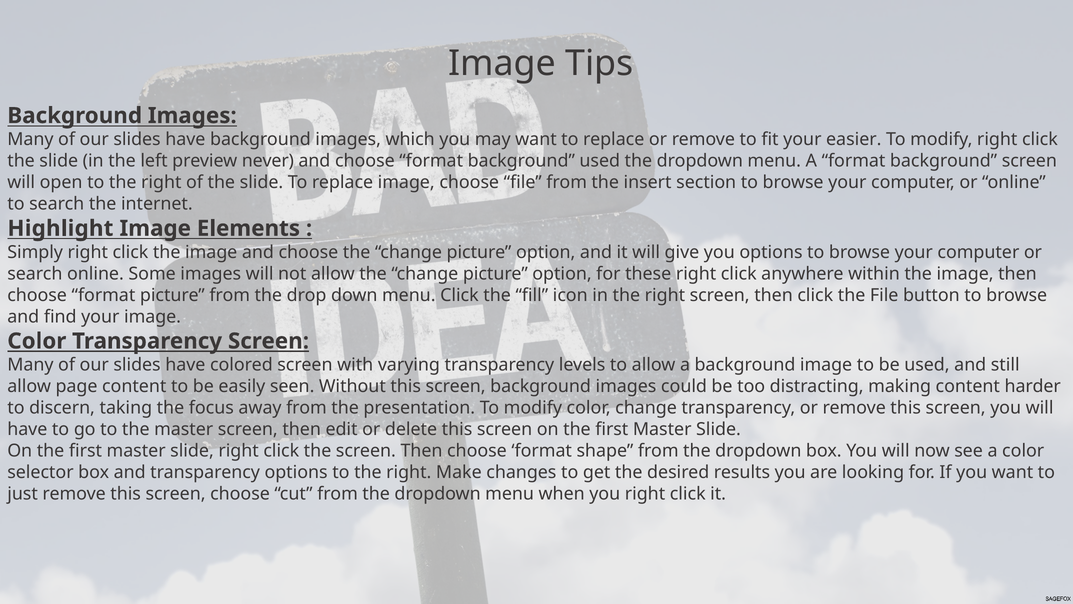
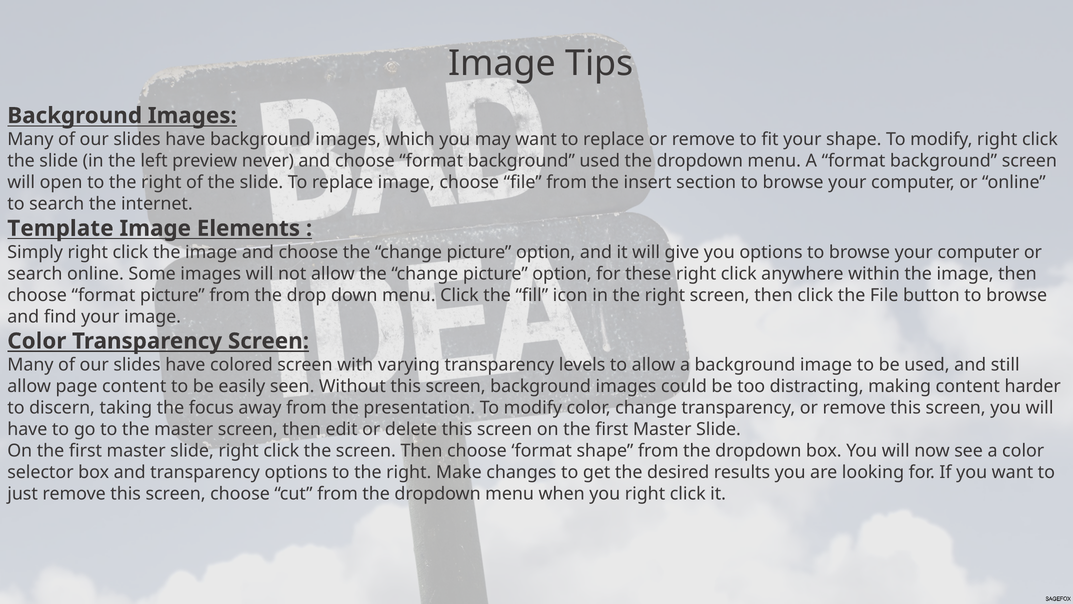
your easier: easier -> shape (854, 139)
Highlight: Highlight -> Template (60, 228)
